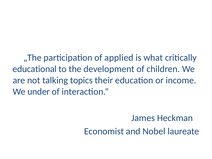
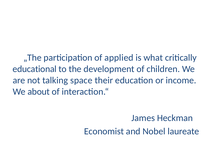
topics: topics -> space (81, 80)
under: under -> about (39, 92)
